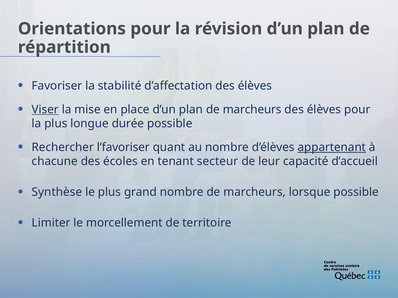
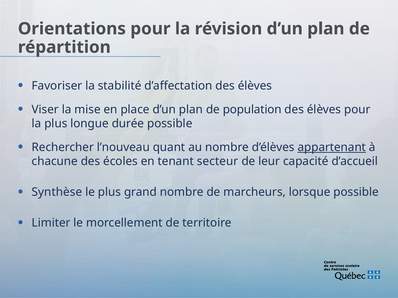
Viser underline: present -> none (45, 110)
plan de marcheurs: marcheurs -> population (252, 110)
l’favoriser: l’favoriser -> l’nouveau (123, 148)
